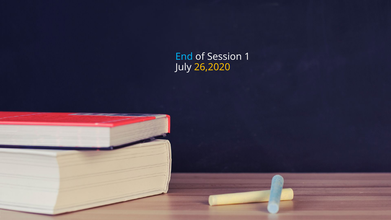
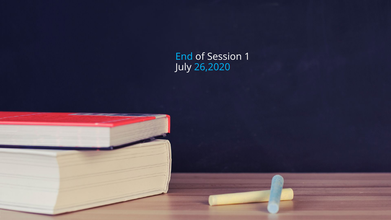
26,2020 colour: yellow -> light blue (212, 67)
